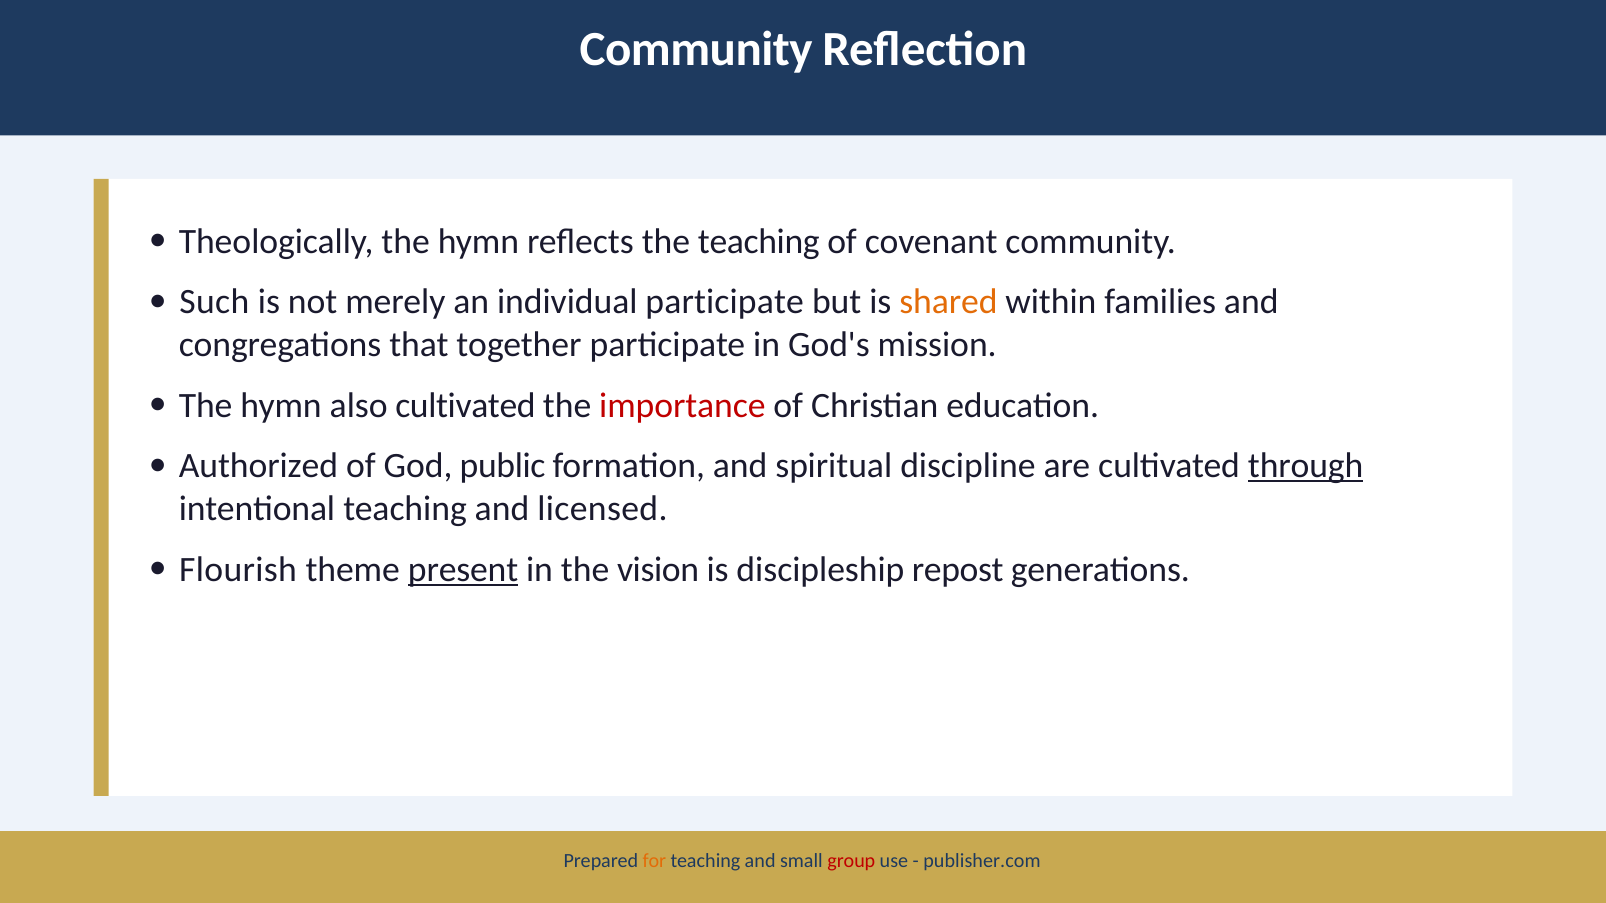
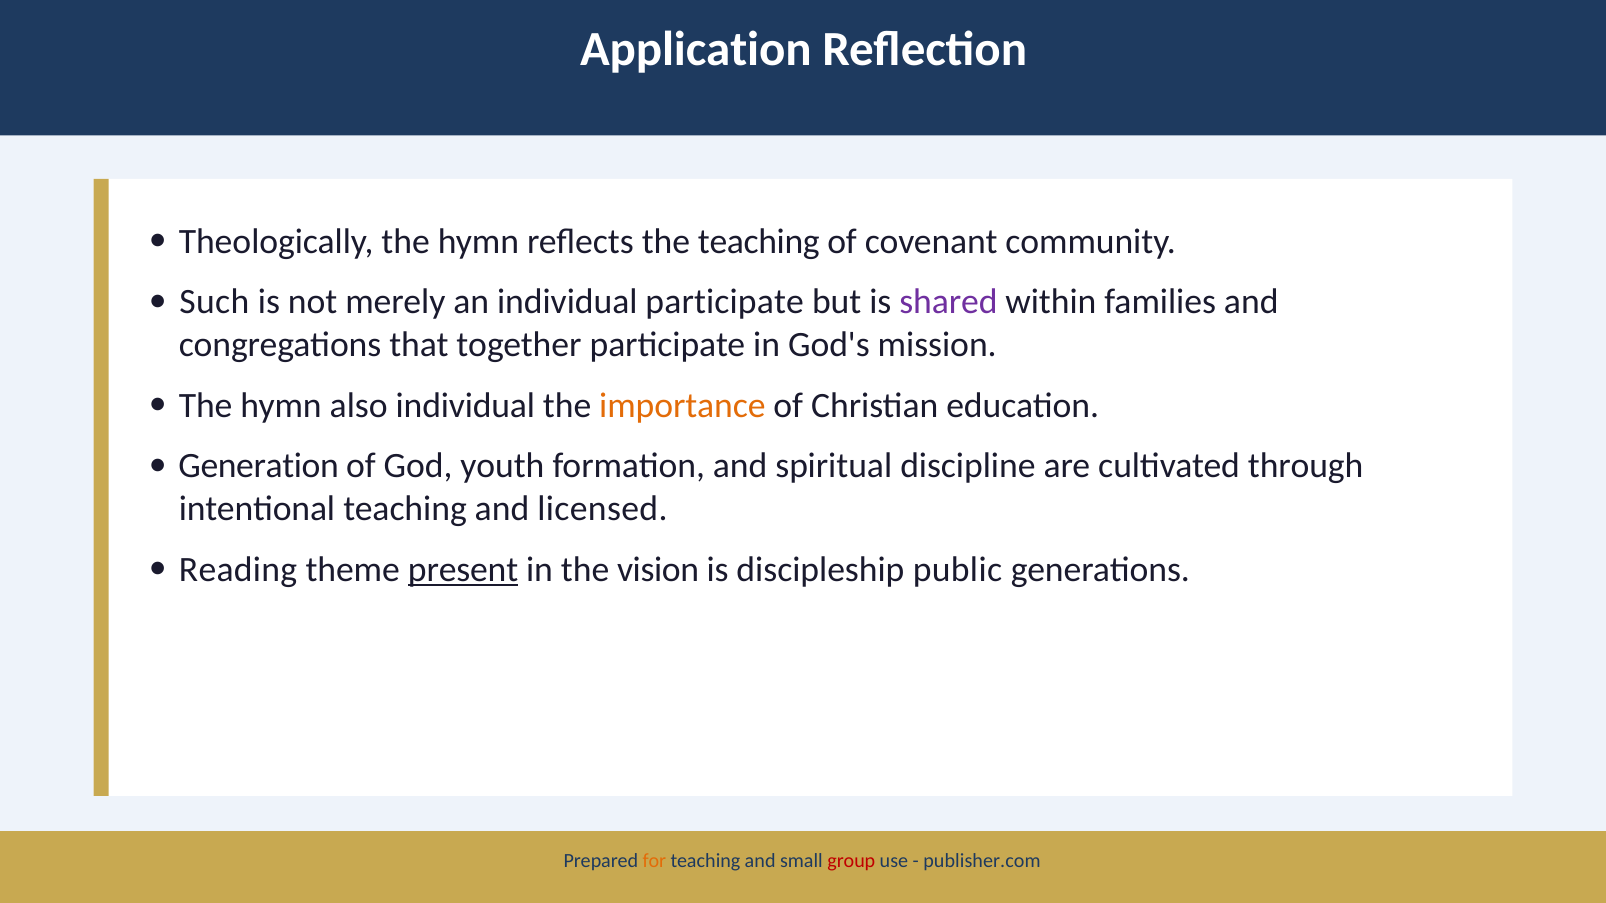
Community: Community -> Application (696, 50)
shared colour: orange -> purple (948, 302)
also cultivated: cultivated -> individual (465, 405)
importance colour: red -> orange (682, 405)
Authorized: Authorized -> Generation (259, 466)
public: public -> youth (502, 466)
through underline: present -> none (1306, 466)
Flourish: Flourish -> Reading (238, 570)
repost: repost -> public (957, 570)
